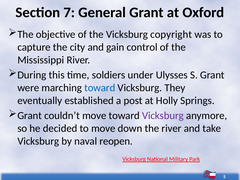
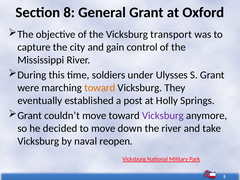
7: 7 -> 8 (69, 12)
copyright: copyright -> transport (171, 34)
toward colour: blue -> orange (100, 88)
